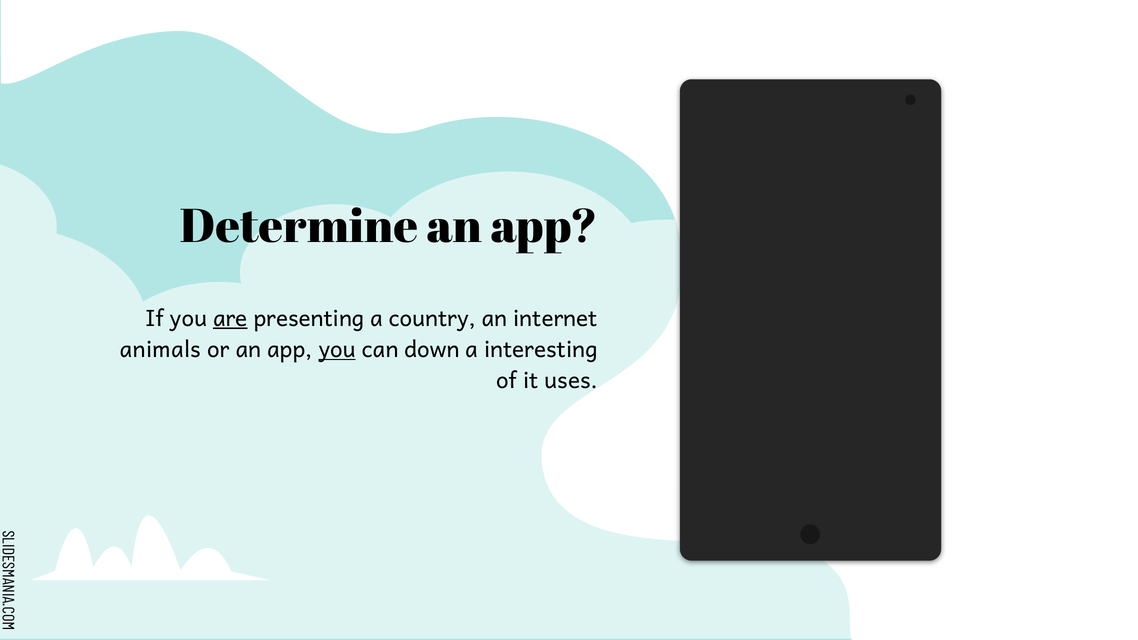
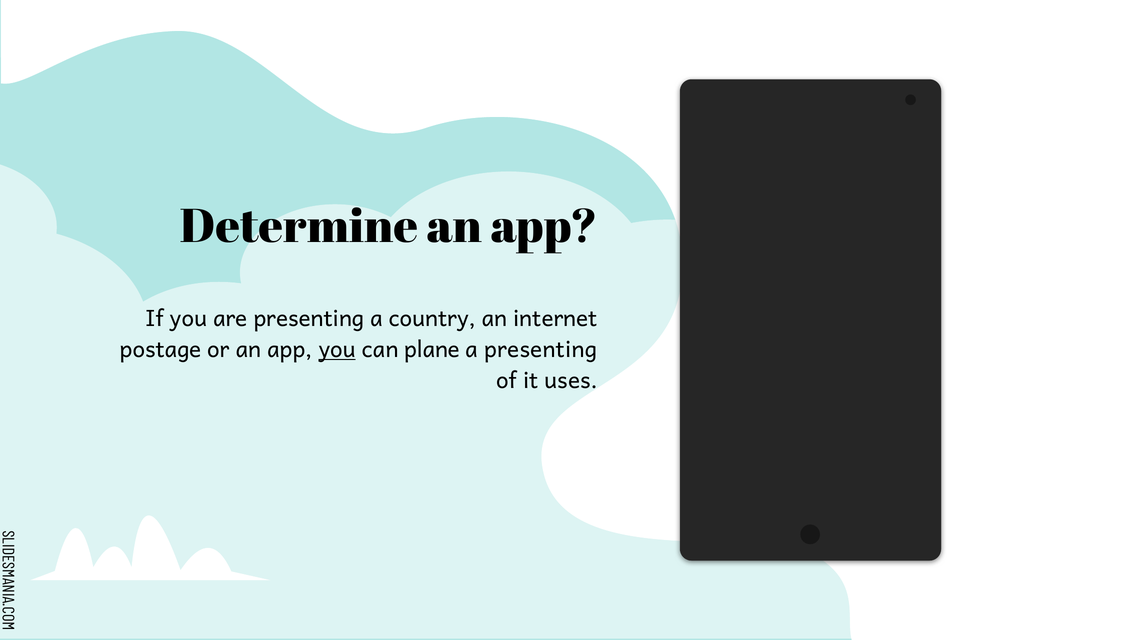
are underline: present -> none (230, 319)
animals: animals -> postage (161, 350)
down: down -> plane (432, 350)
a interesting: interesting -> presenting (541, 350)
